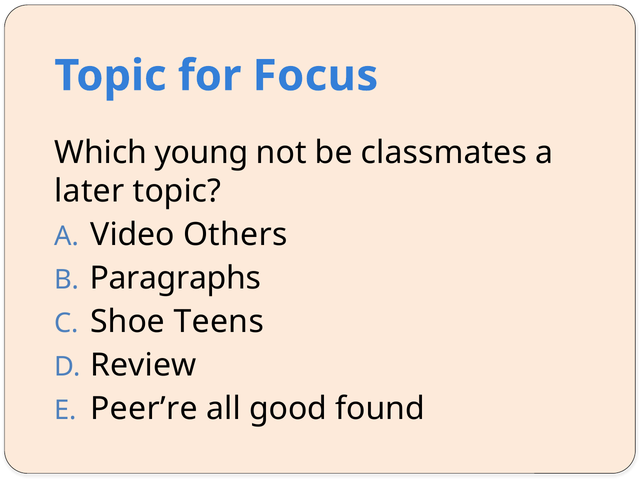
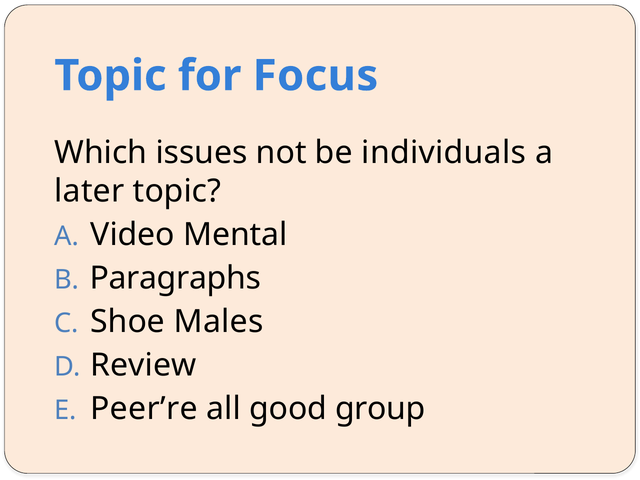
young: young -> issues (202, 153)
classmates: classmates -> individuals (444, 153)
Others: Others -> Mental (235, 235)
Teens: Teens -> Males (219, 322)
found: found -> group (380, 409)
